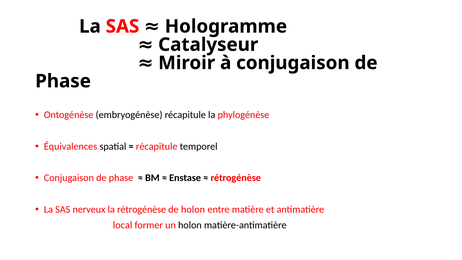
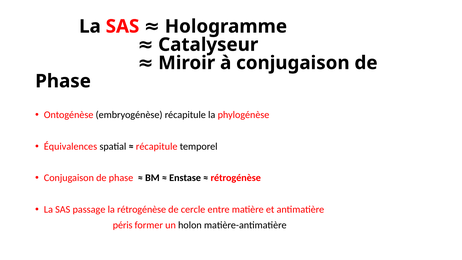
nerveux: nerveux -> passage (89, 209)
de holon: holon -> cercle (193, 209)
local: local -> péris (123, 225)
